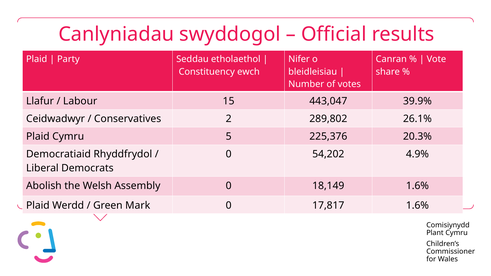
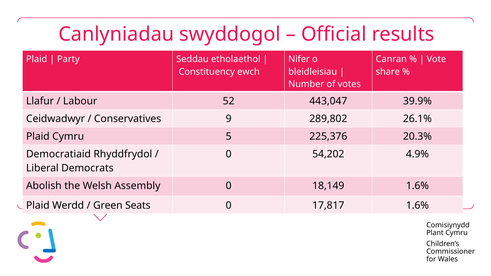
15: 15 -> 52 (229, 101)
2: 2 -> 9 (229, 119)
Mark: Mark -> Seats (138, 205)
